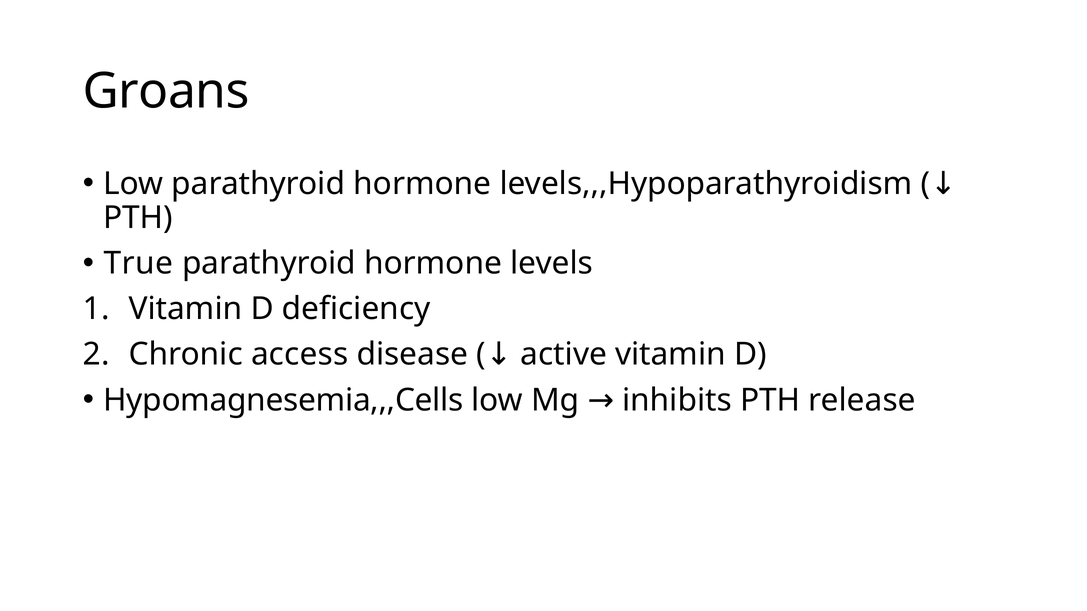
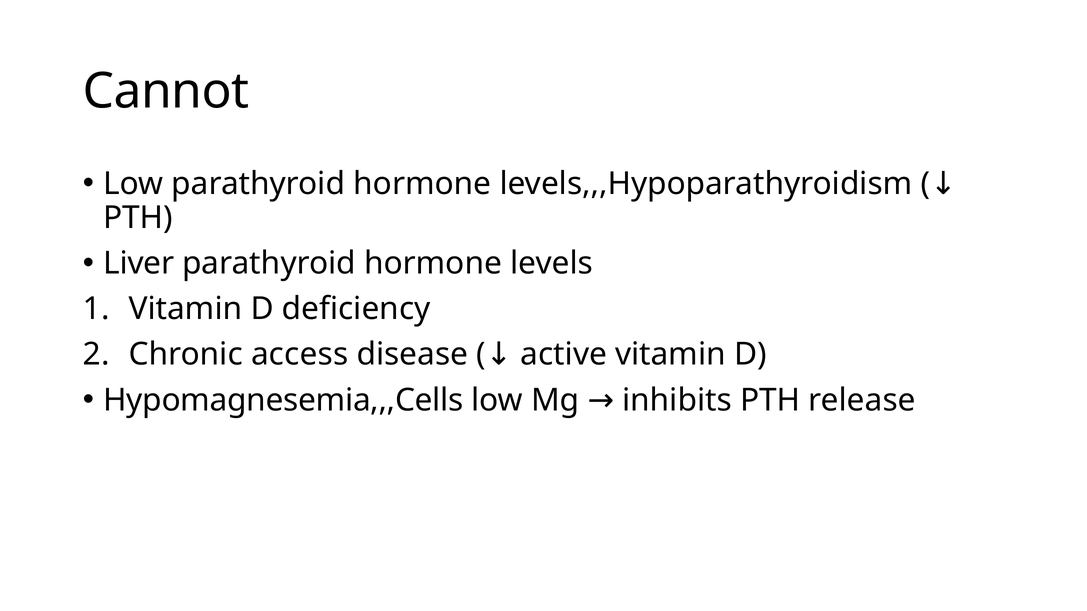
Groans: Groans -> Cannot (166, 91)
True: True -> Liver (139, 264)
